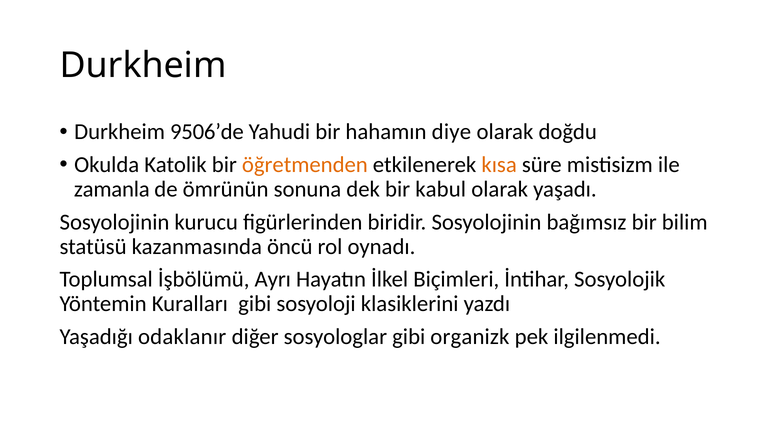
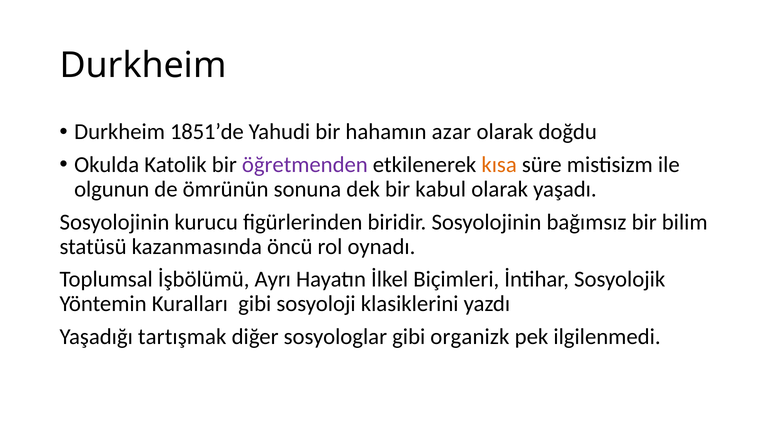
9506’de: 9506’de -> 1851’de (207, 132)
diye: diye -> azar (451, 132)
öğretmenden colour: orange -> purple (305, 165)
zamanla: zamanla -> olgunun (112, 189)
odaklanır: odaklanır -> tartışmak (182, 337)
